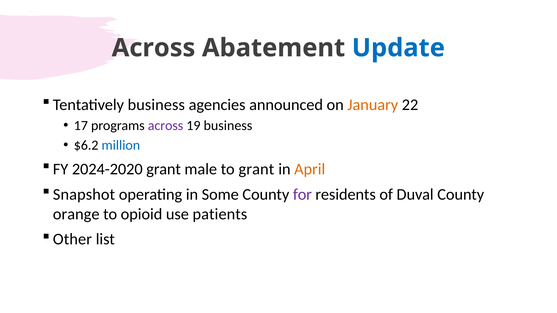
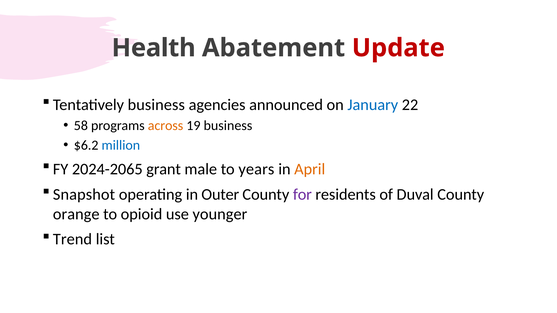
Across: Across -> Health (154, 48)
Update colour: blue -> red (398, 48)
January colour: orange -> blue (373, 105)
17: 17 -> 58 (81, 126)
across colour: purple -> orange (166, 126)
2024-2020: 2024-2020 -> 2024-2065 (107, 169)
to grant: grant -> years (256, 169)
Some: Some -> Outer (220, 195)
patients: patients -> younger (220, 214)
Other: Other -> Trend (72, 240)
